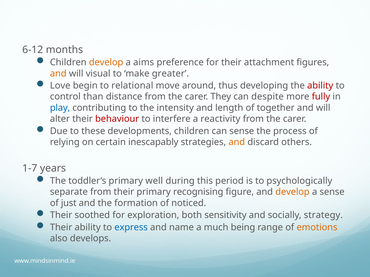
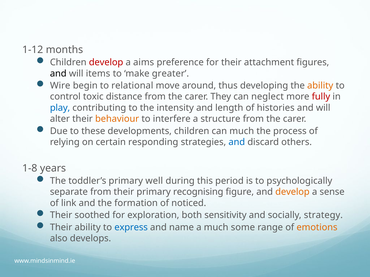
6-12: 6-12 -> 1-12 (33, 50)
develop colour: orange -> red (106, 63)
and colour: orange -> black (58, 74)
visual: visual -> items (98, 74)
Love: Love -> Wire (60, 86)
ability colour: red -> orange (320, 86)
than: than -> toxic (93, 97)
despite: despite -> neglect (268, 97)
together: together -> histories (276, 108)
behaviour colour: red -> orange (117, 119)
reactivity: reactivity -> structure (220, 119)
can sense: sense -> much (242, 131)
inescapably: inescapably -> responding (153, 142)
and colour: orange -> blue (237, 142)
1-7: 1-7 -> 1-8 (30, 169)
just: just -> link (69, 203)
being: being -> some (243, 228)
